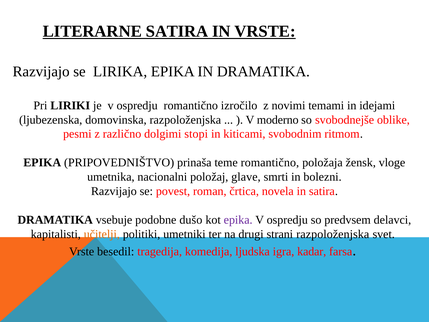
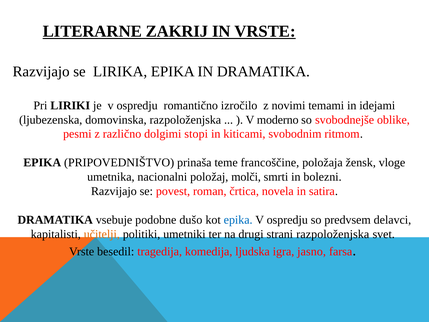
LITERARNE SATIRA: SATIRA -> ZAKRIJ (177, 31)
teme romantično: romantično -> francoščine (270, 163)
glave: glave -> molči (246, 177)
epika colour: purple -> blue (238, 220)
kadar: kadar -> jasno (312, 251)
